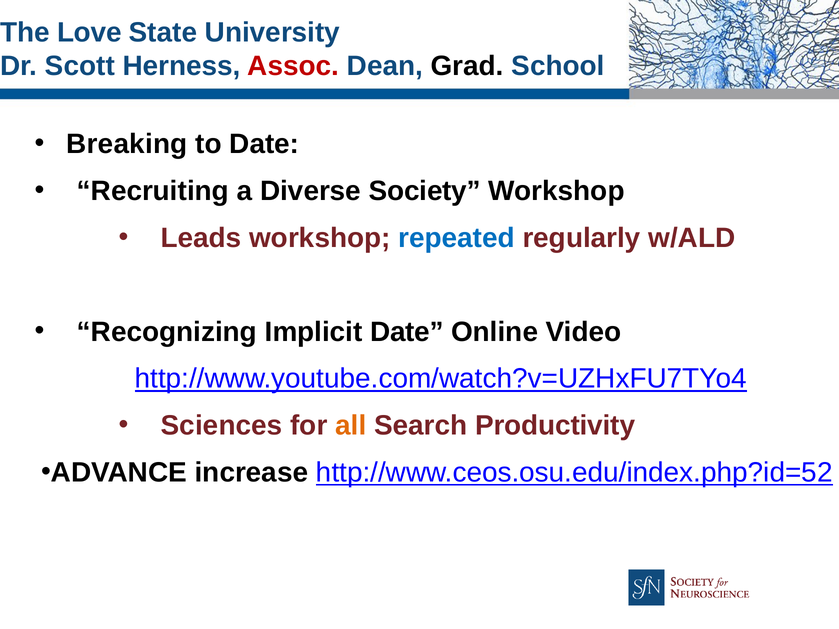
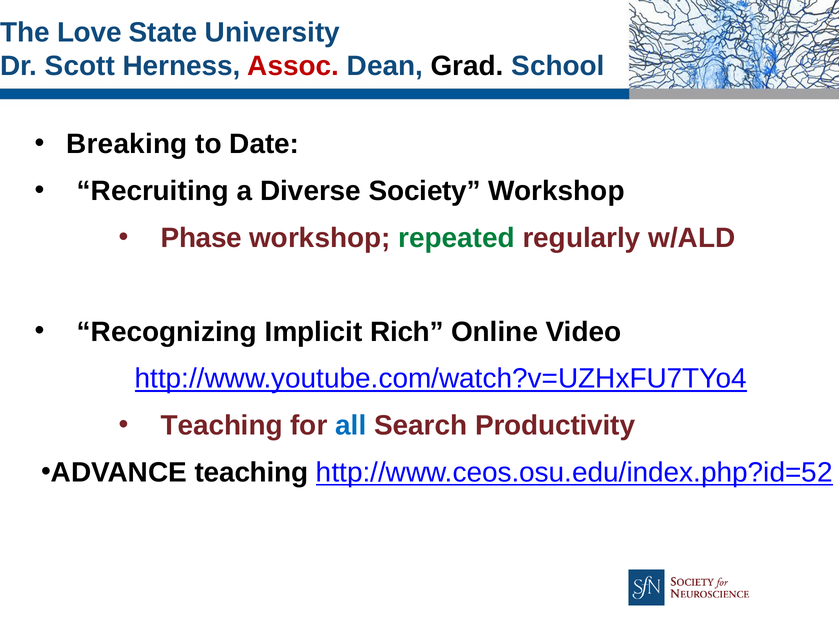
Leads: Leads -> Phase (201, 238)
repeated colour: blue -> green (457, 238)
Implicit Date: Date -> Rich (407, 332)
Sciences: Sciences -> Teaching (222, 426)
all colour: orange -> blue (351, 426)
ADVANCE increase: increase -> teaching (252, 473)
